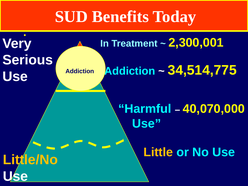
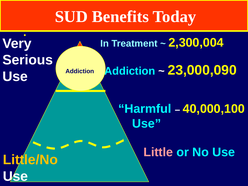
2,300,001: 2,300,001 -> 2,300,004 (196, 43)
34,514,775: 34,514,775 -> 23,000,090 (202, 70)
40,070,000: 40,070,000 -> 40,000,100 (214, 109)
Little colour: yellow -> pink (158, 152)
